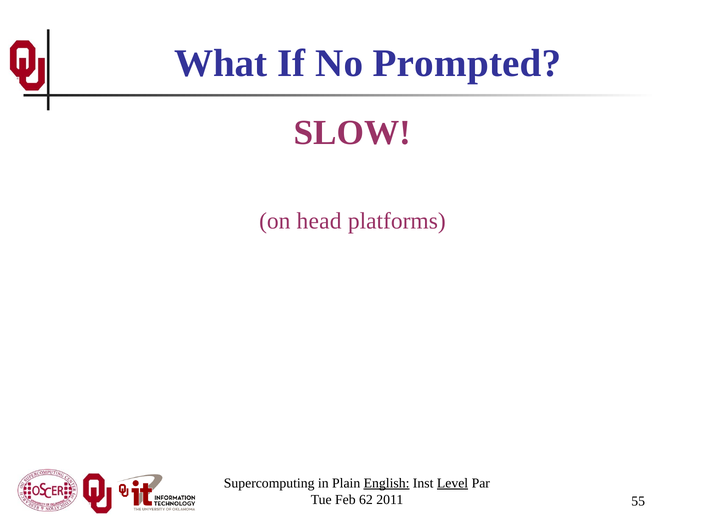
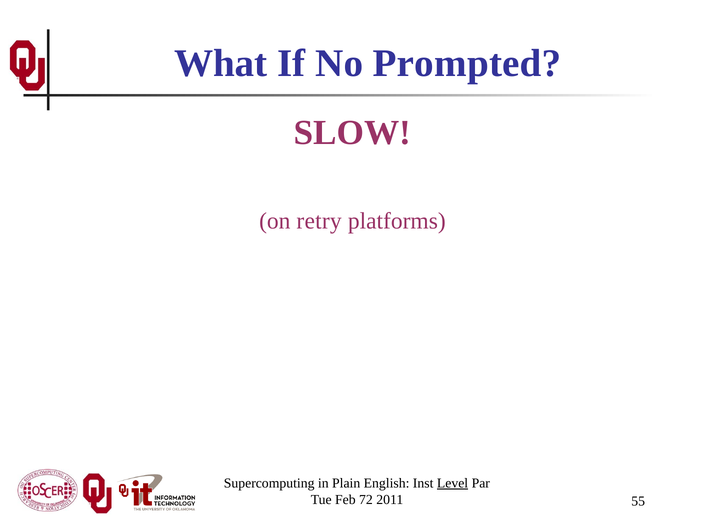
head: head -> retry (319, 221)
English underline: present -> none (387, 484)
62: 62 -> 72 (366, 500)
